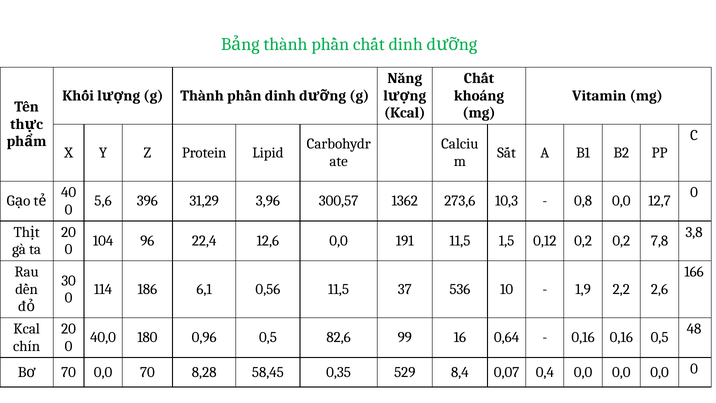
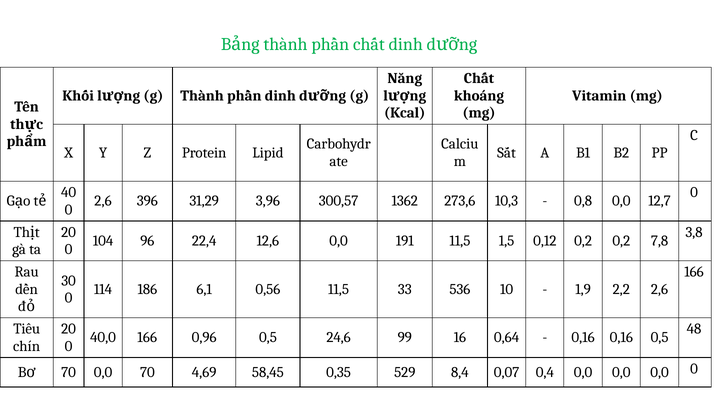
5,6: 5,6 -> 2,6 (103, 201)
37: 37 -> 33 (405, 289)
Kcal: Kcal -> Tiêu (27, 329)
40,0 180: 180 -> 166 (147, 337)
82,6: 82,6 -> 24,6 (339, 337)
8,28: 8,28 -> 4,69 (204, 372)
